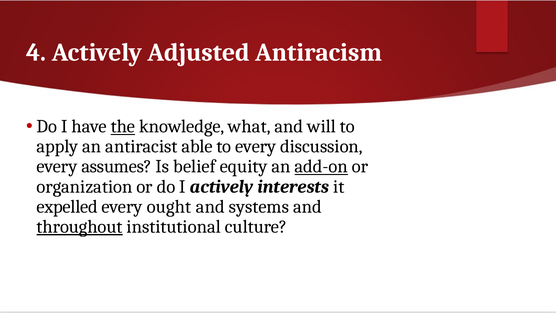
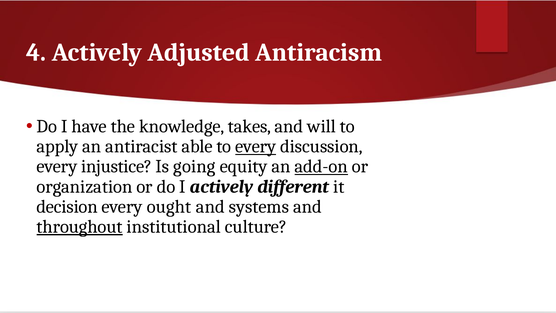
the underline: present -> none (123, 126)
what: what -> takes (249, 126)
every underline: none -> present (256, 146)
assumes: assumes -> injustice (117, 166)
belief: belief -> going (194, 166)
interests: interests -> different (293, 186)
expelled: expelled -> decision (67, 206)
